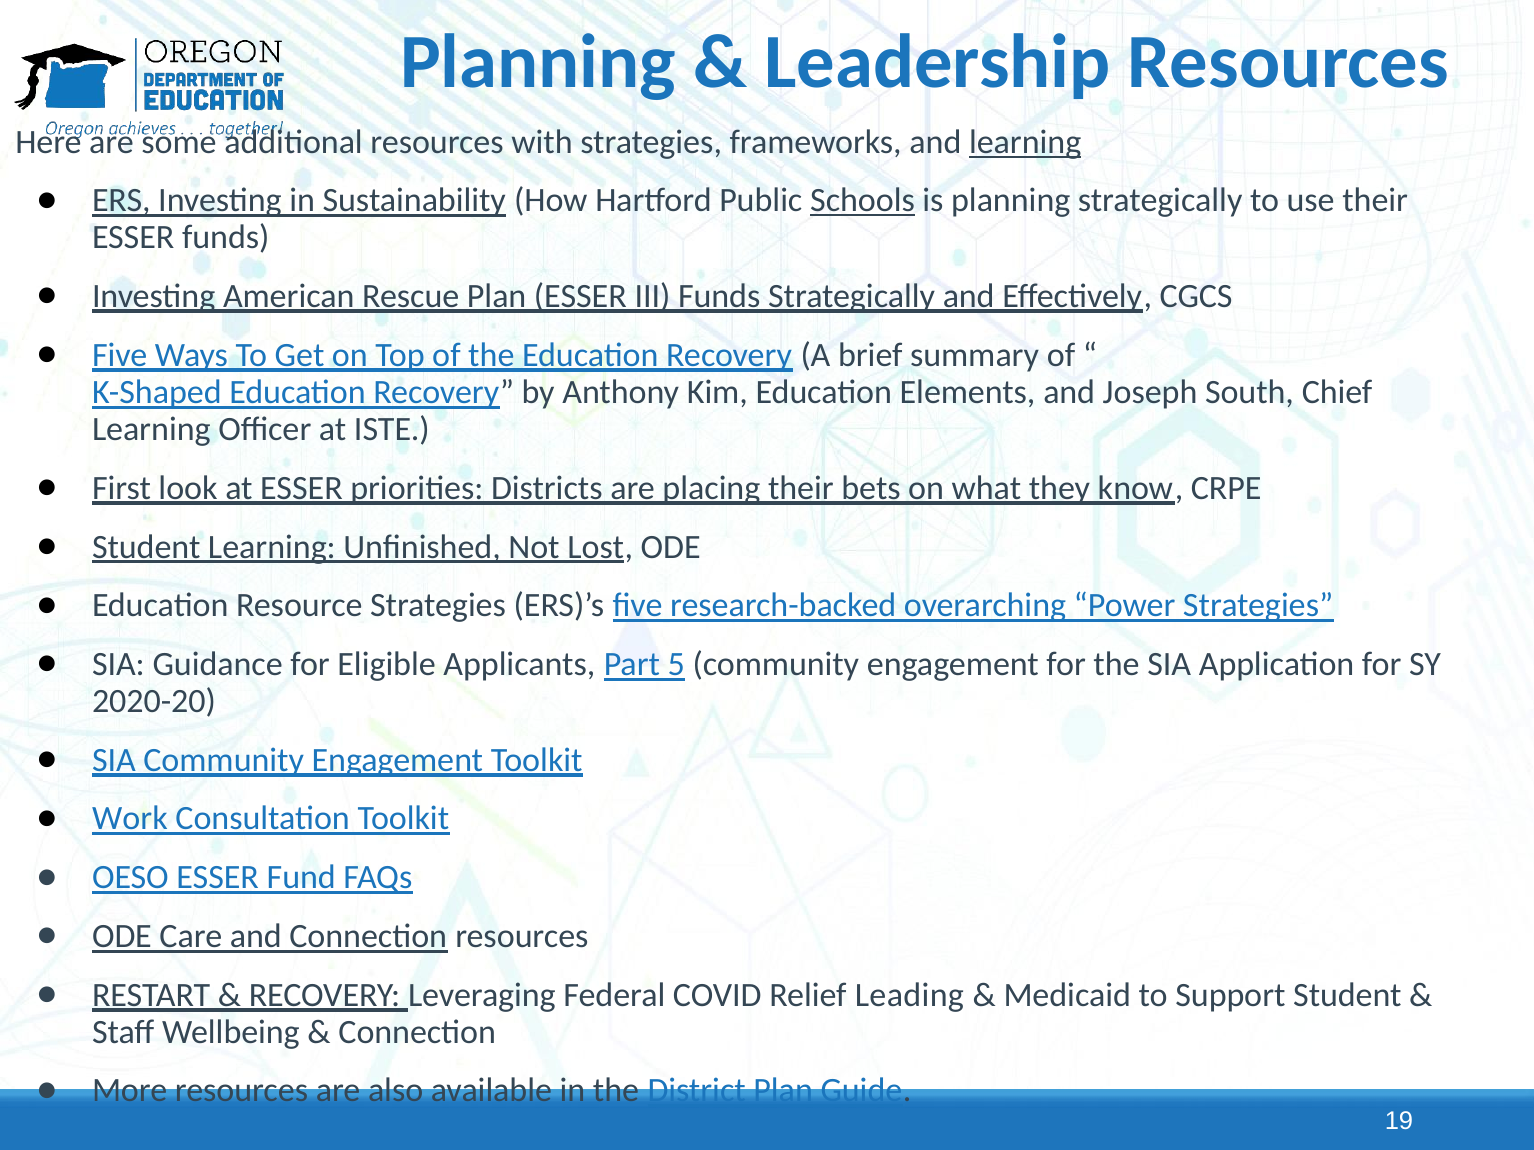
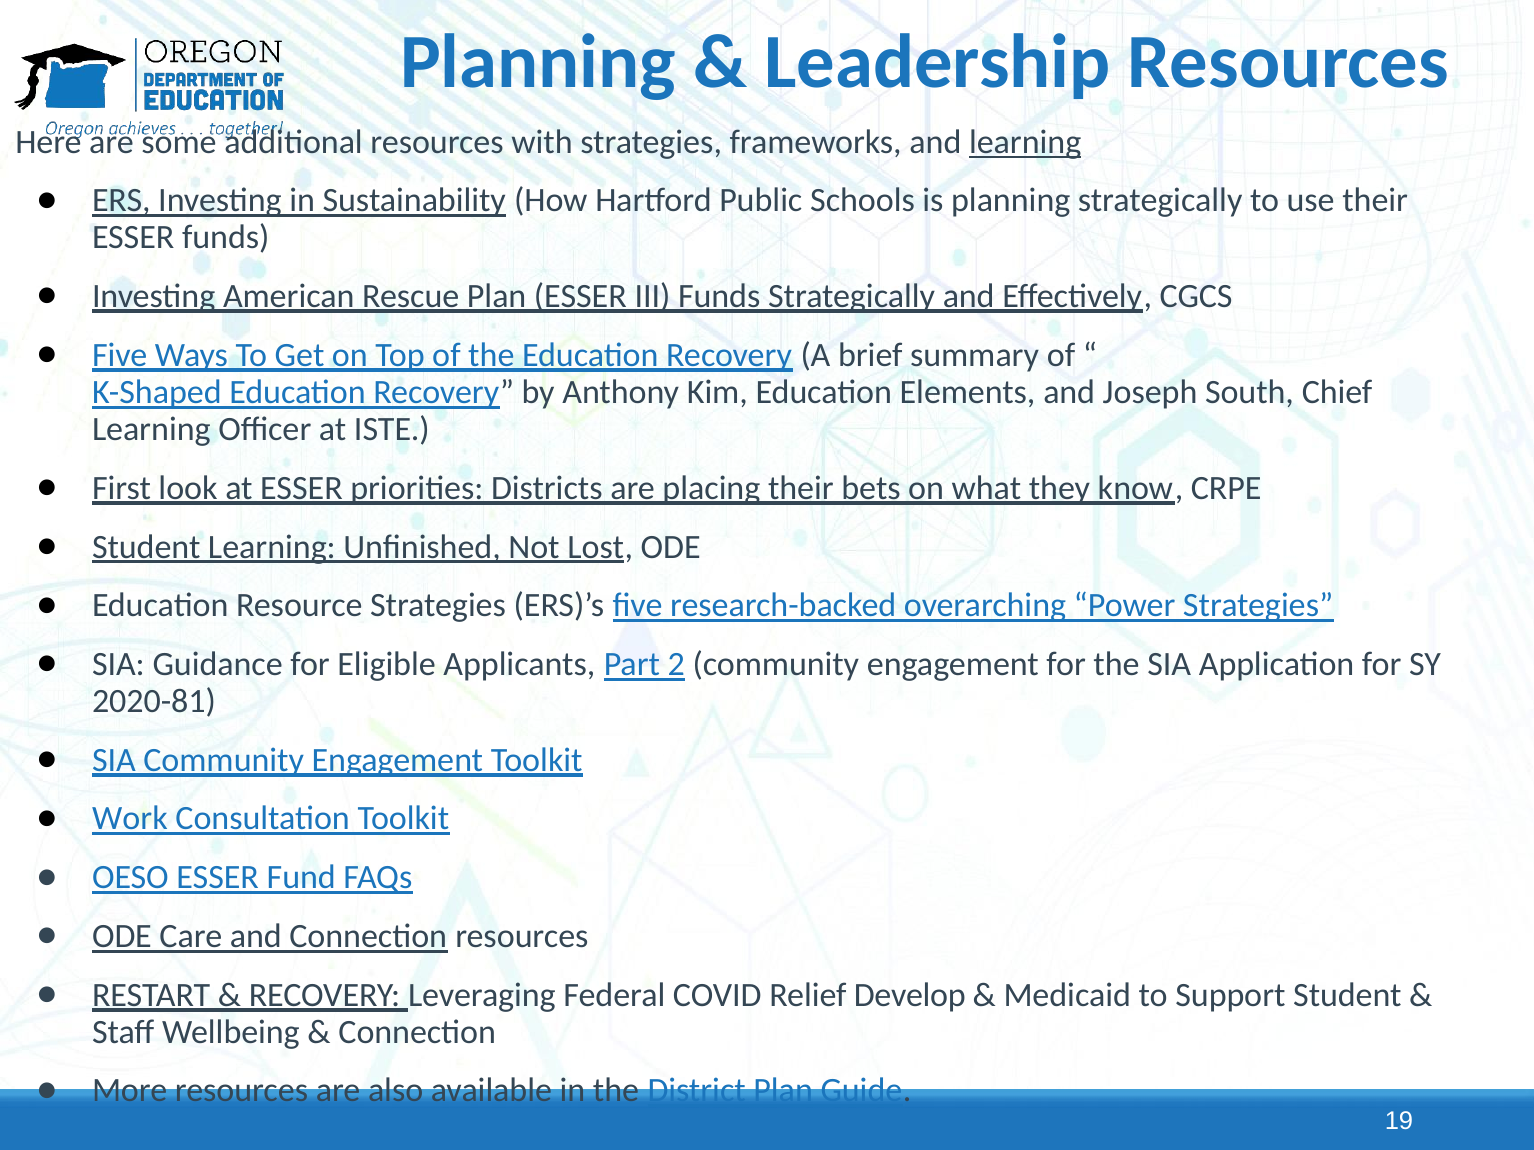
Schools underline: present -> none (863, 201)
5: 5 -> 2 (676, 665)
2020-20: 2020-20 -> 2020-81 (154, 702)
Leading: Leading -> Develop (910, 996)
